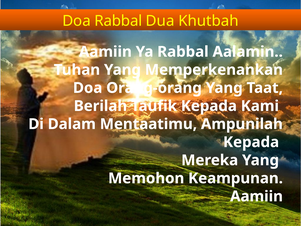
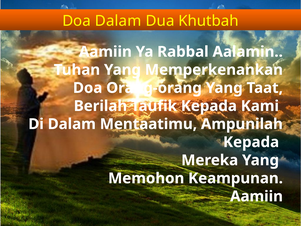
Doa Rabbal: Rabbal -> Dalam (118, 21)
